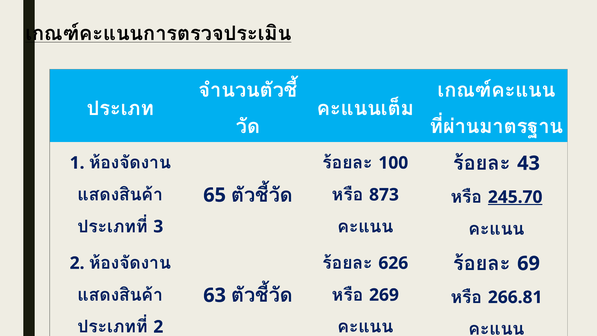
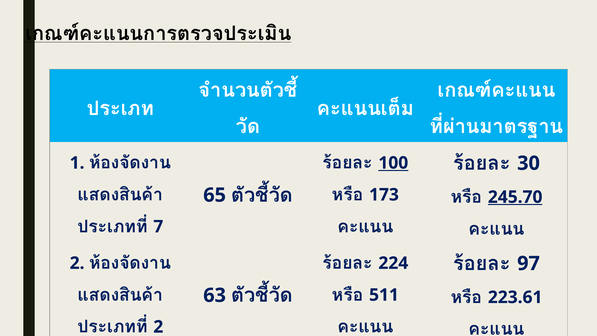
43: 43 -> 30 (529, 163)
100 underline: none -> present (393, 163)
873: 873 -> 173 (384, 195)
3: 3 -> 7 (158, 226)
69: 69 -> 97 (529, 263)
626: 626 -> 224 (393, 263)
269: 269 -> 511 (384, 295)
266.81: 266.81 -> 223.61 (515, 297)
